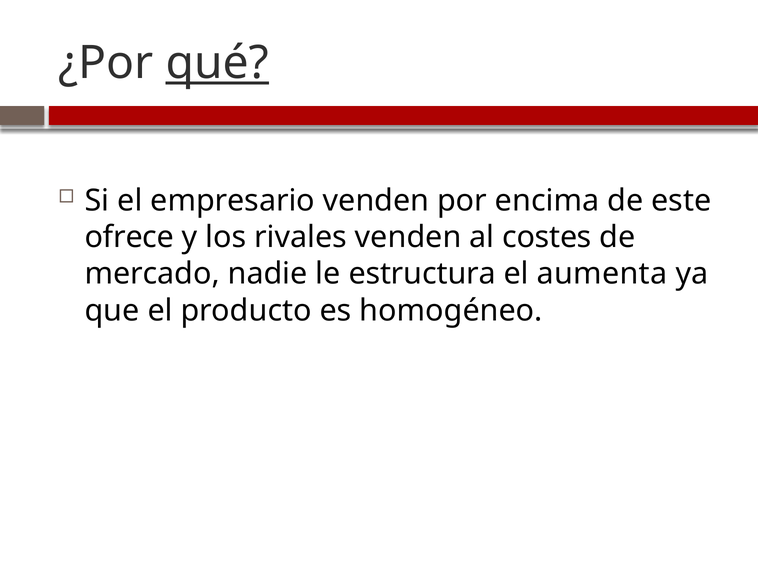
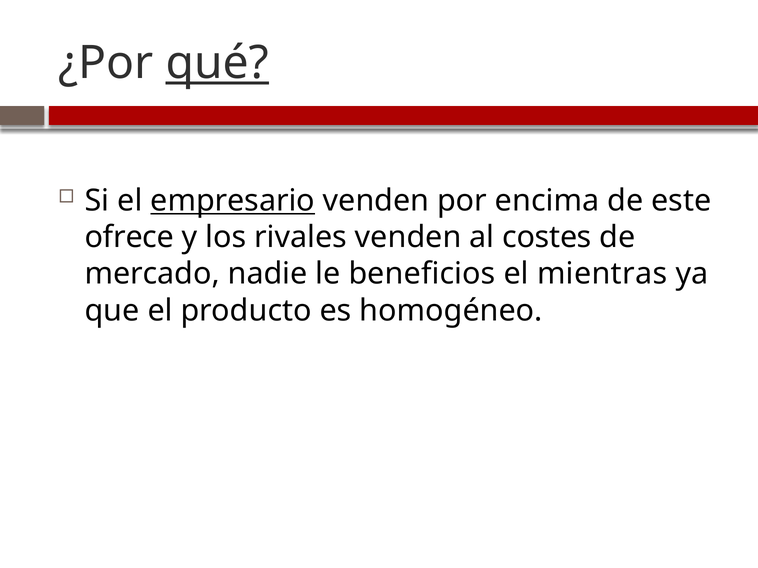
empresario underline: none -> present (233, 201)
estructura: estructura -> beneficios (422, 274)
aumenta: aumenta -> mientras (602, 274)
